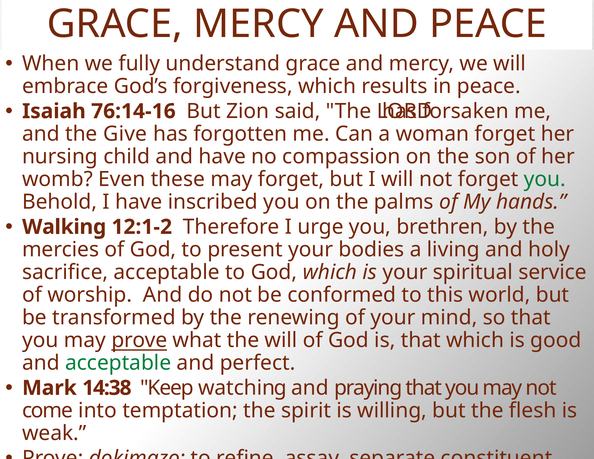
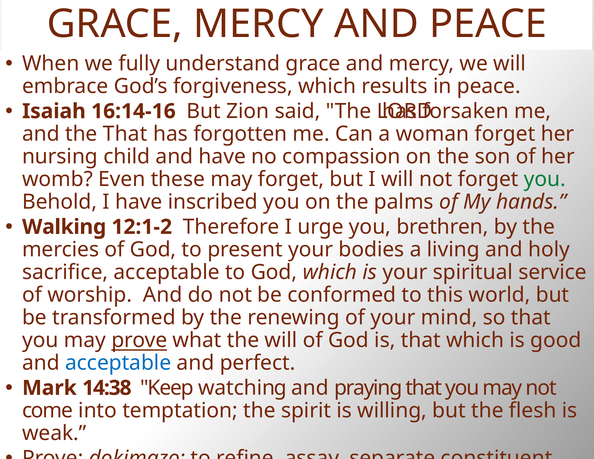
76:14-16: 76:14-16 -> 16:14-16 (133, 111)
the Give: Give -> That (125, 134)
acceptable colour: green -> blue (118, 363)
